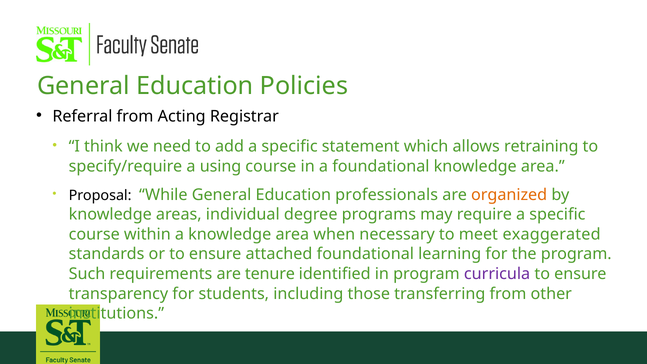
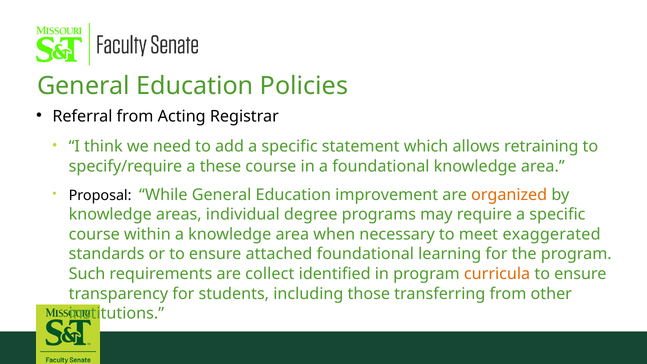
using: using -> these (220, 166)
professionals: professionals -> improvement (387, 195)
tenure: tenure -> collect (270, 274)
curricula colour: purple -> orange (497, 274)
